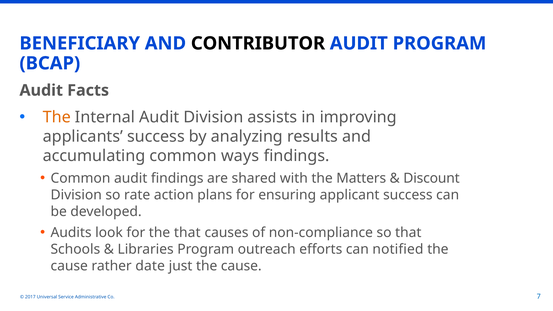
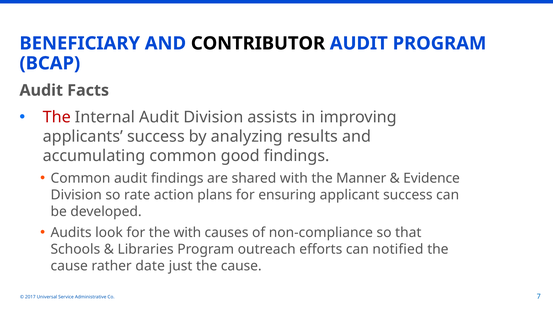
The colour: orange -> red (57, 117)
ways: ways -> good (240, 156)
Matters: Matters -> Manner (361, 178)
Discount: Discount -> Evidence (432, 178)
the that: that -> with (187, 233)
